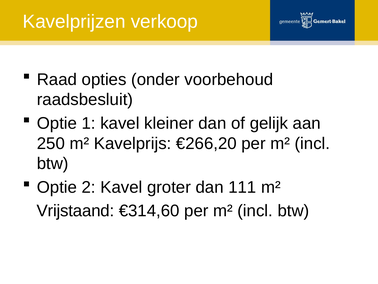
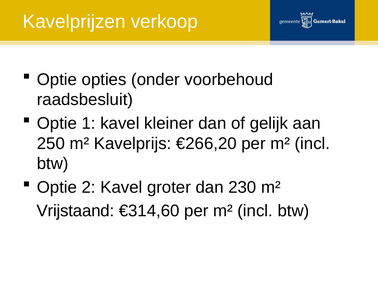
Raad: Raad -> Optie (57, 79)
111: 111 -> 230 (242, 187)
